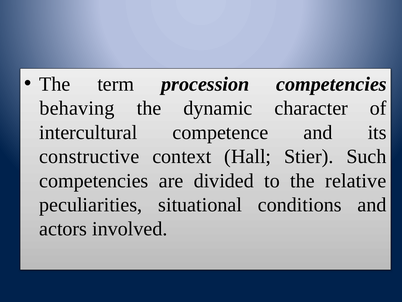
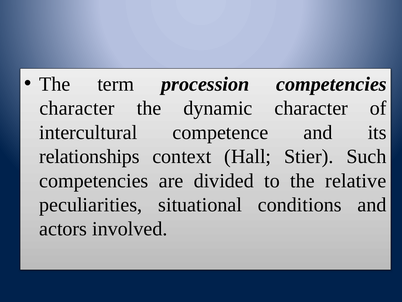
behaving: behaving -> character (77, 108)
constructive: constructive -> relationships (89, 156)
